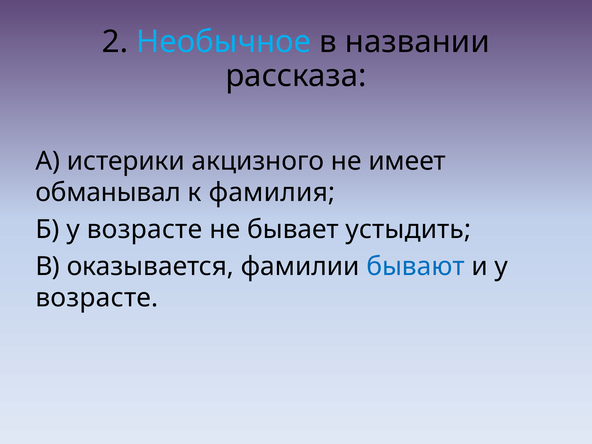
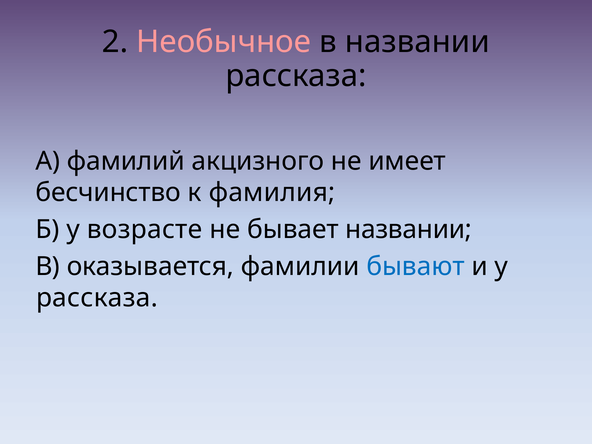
Необычное colour: light blue -> pink (224, 42)
истерики: истерики -> фамилий (126, 161)
обманывал: обманывал -> бесчинство (108, 193)
бывает устыдить: устыдить -> названии (409, 229)
возрасте: возрасте -> рассказа (97, 298)
